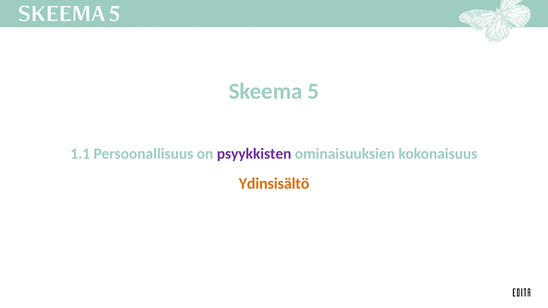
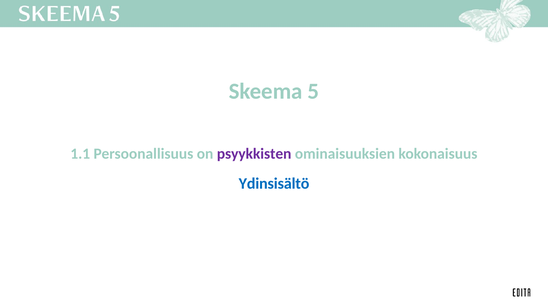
Ydinsisältö colour: orange -> blue (274, 184)
